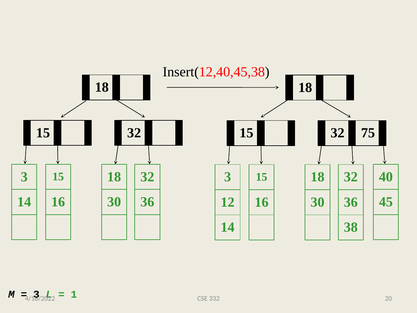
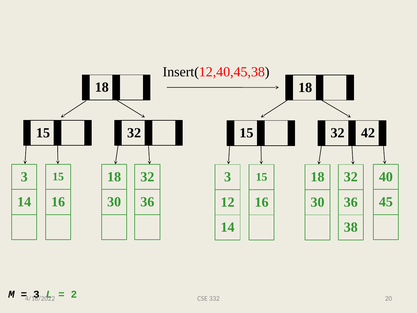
75: 75 -> 42 (368, 133)
1: 1 -> 2 (74, 294)
